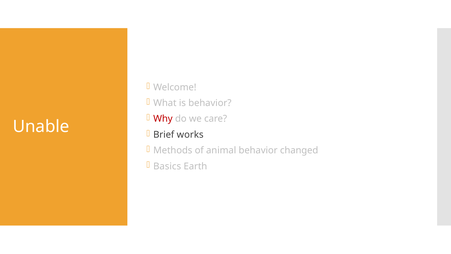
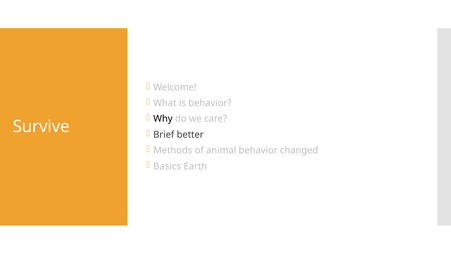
Why colour: red -> black (163, 119)
Unable: Unable -> Survive (41, 127)
works: works -> better (190, 134)
